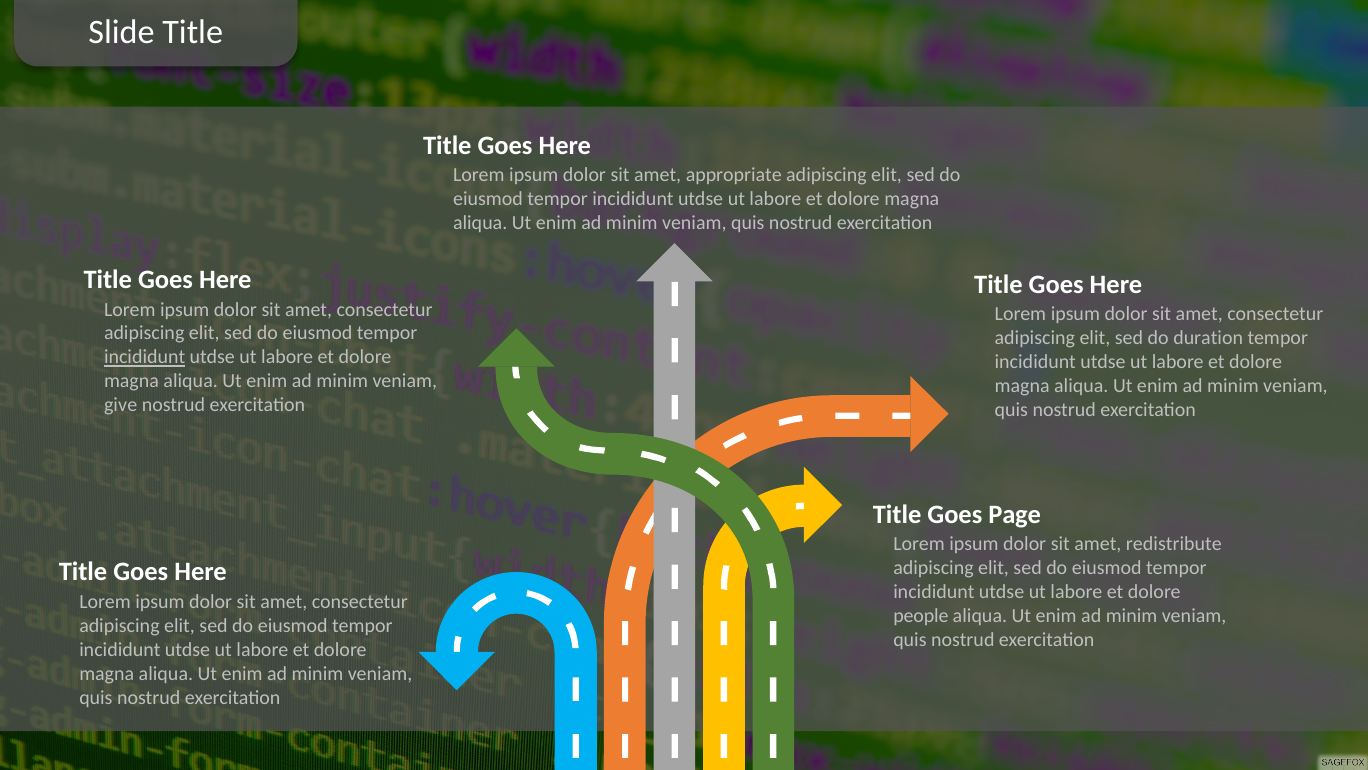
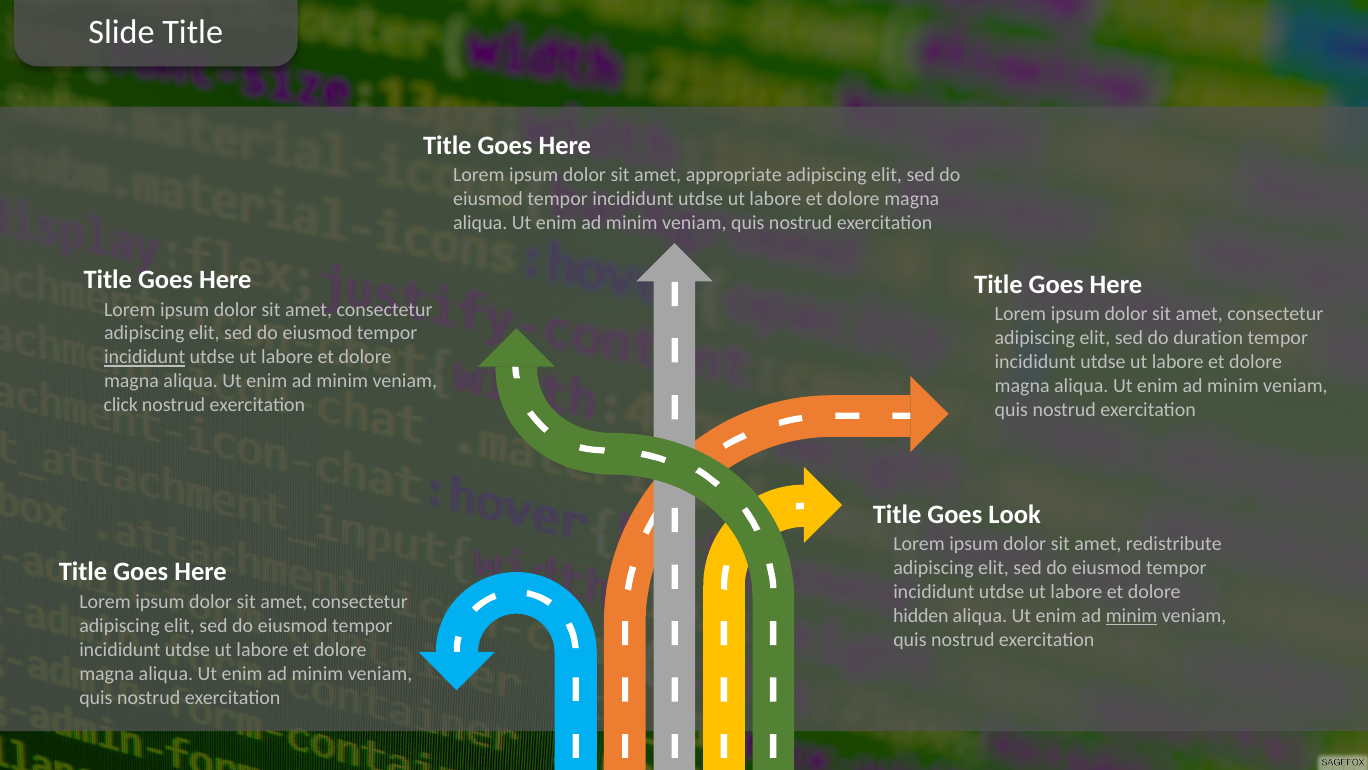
give: give -> click (121, 405)
Page: Page -> Look (1015, 514)
people: people -> hidden (921, 616)
minim underline: none -> present (1132, 616)
